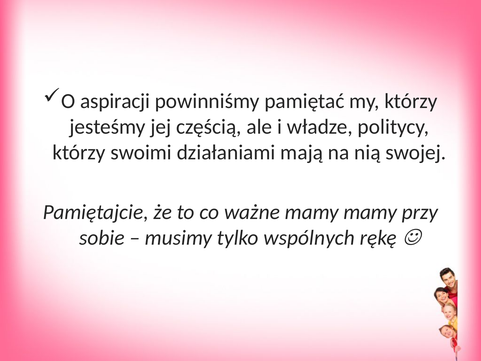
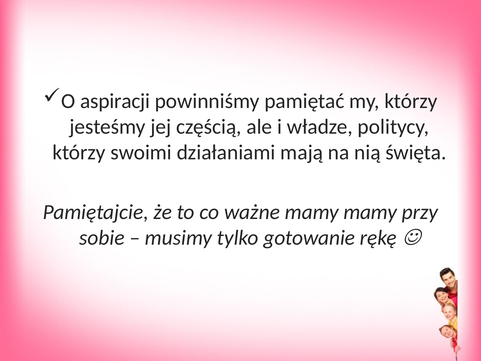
swojej: swojej -> święta (416, 152)
wspólnych: wspólnych -> gotowanie (309, 238)
